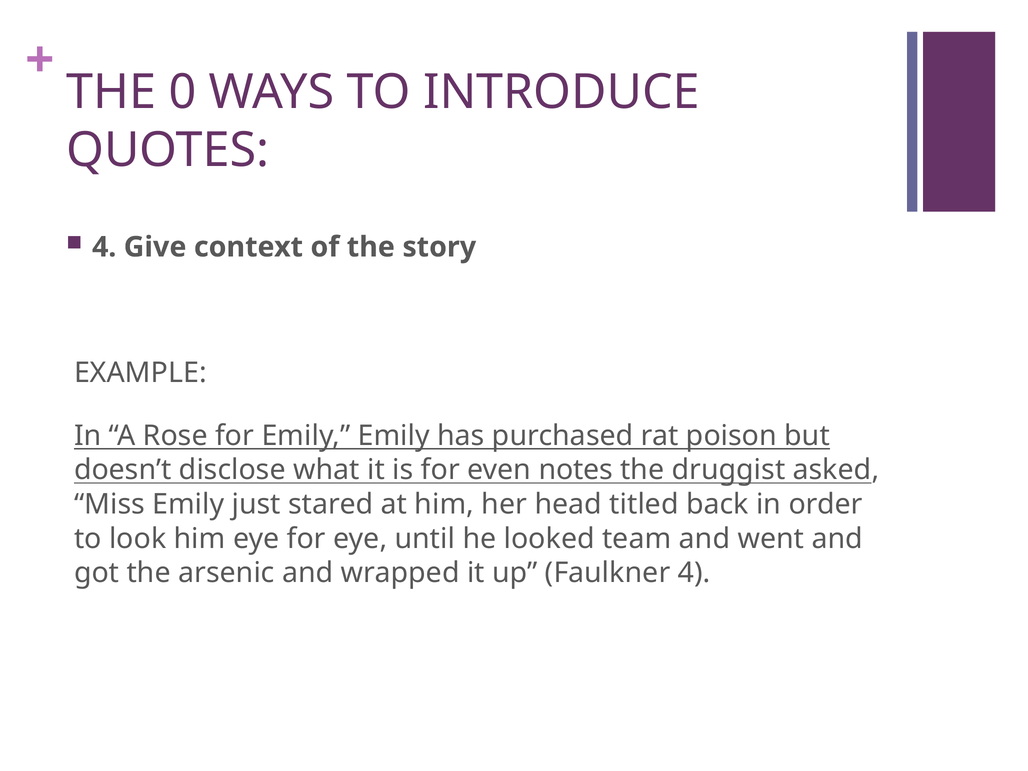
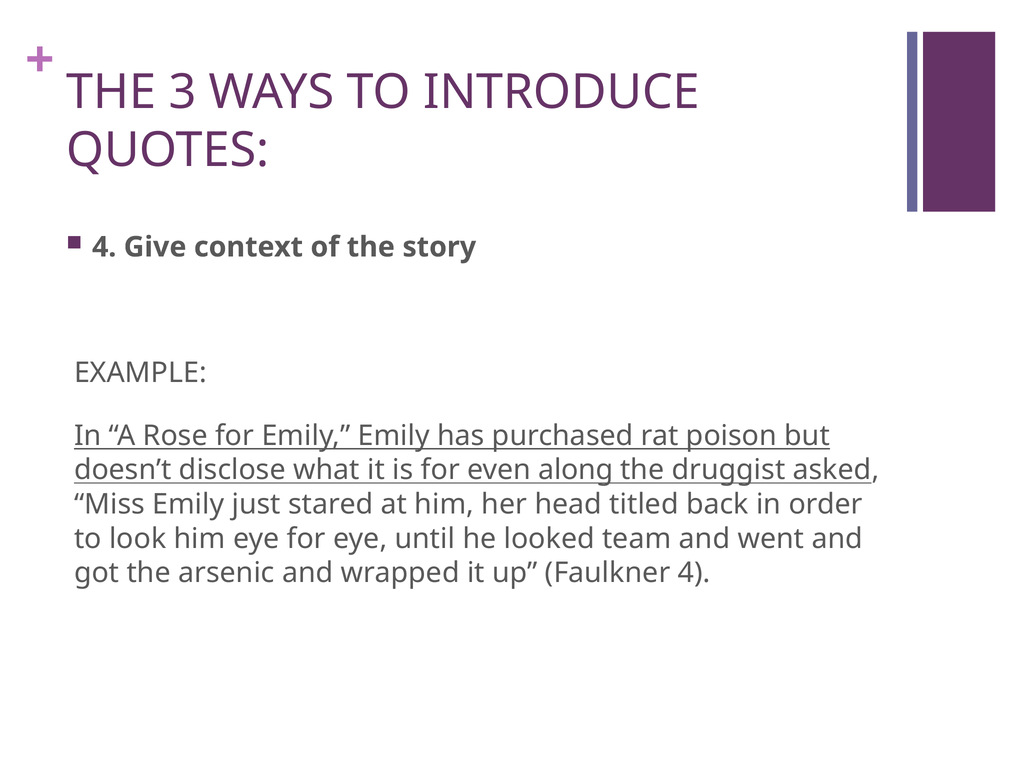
0: 0 -> 3 (182, 92)
notes: notes -> along (576, 470)
